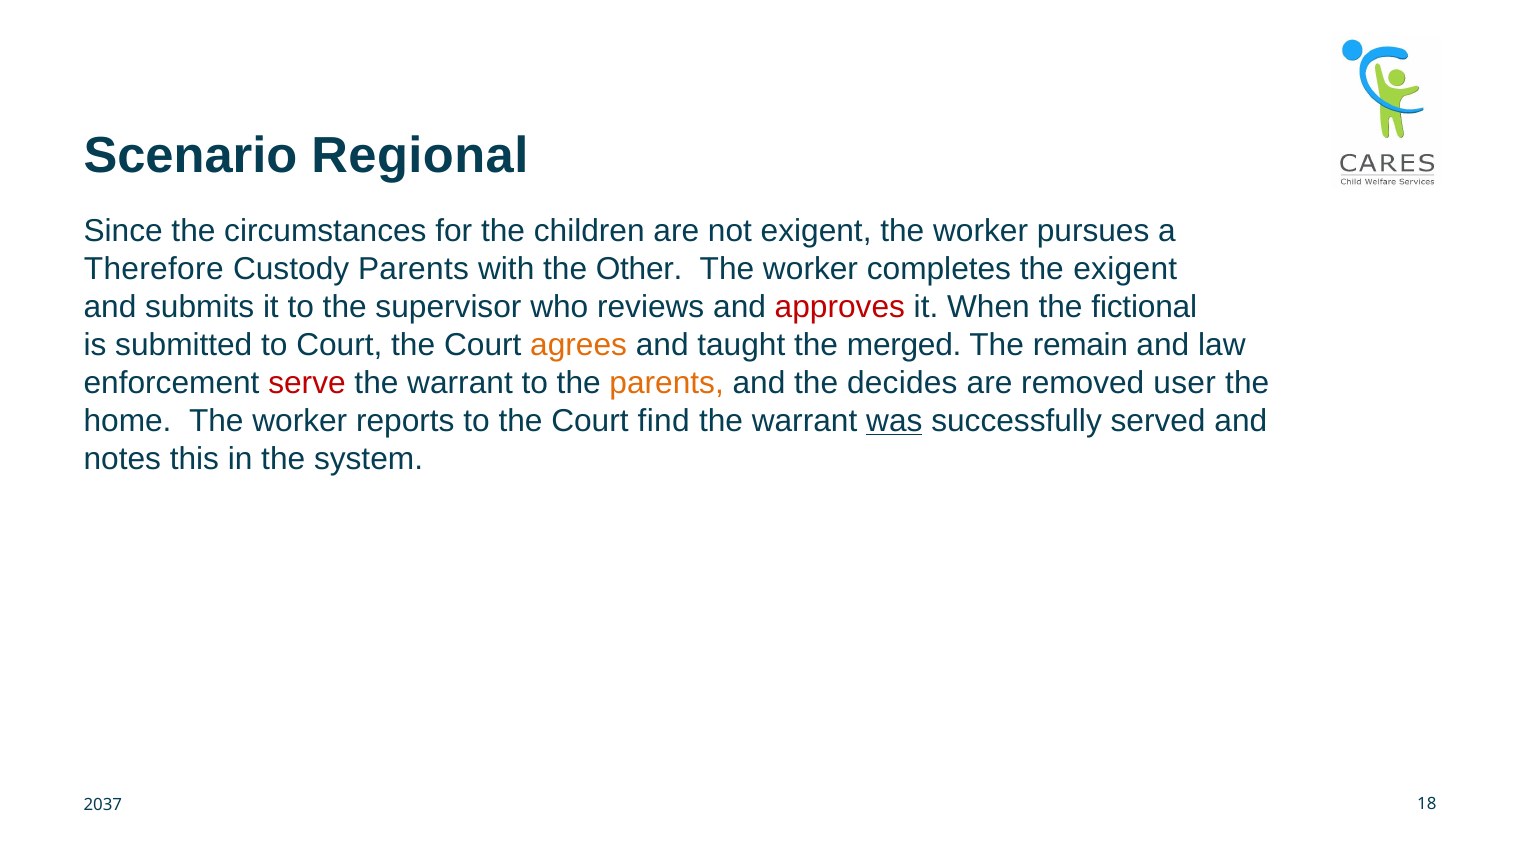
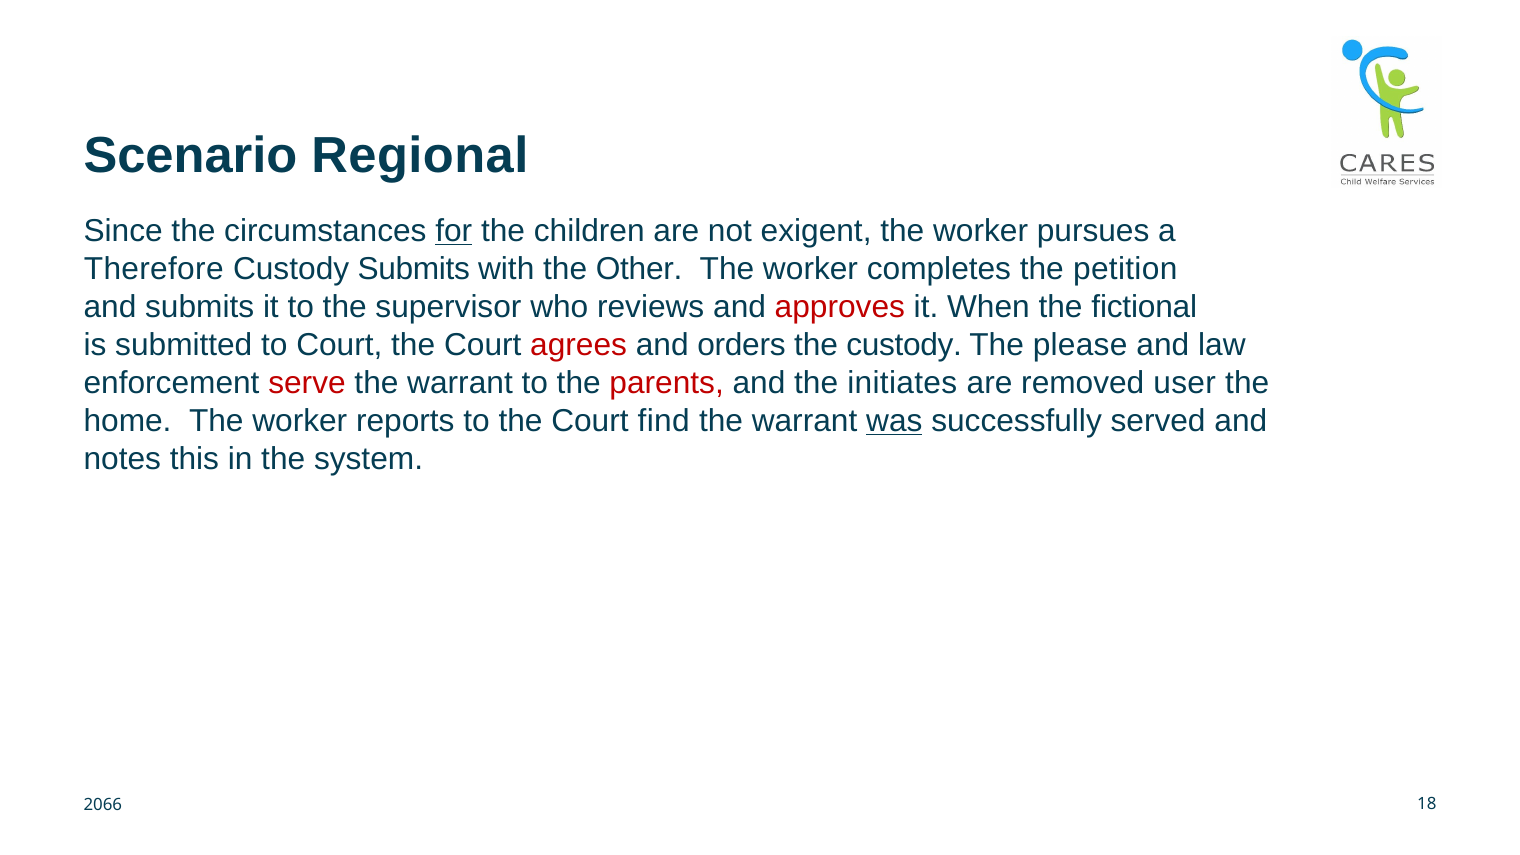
for underline: none -> present (454, 231)
Custody Parents: Parents -> Submits (414, 269)
the exigent: exigent -> petition (1125, 269)
agrees colour: orange -> red (579, 345)
taught: taught -> orders (741, 345)
the merged: merged -> custody (904, 345)
remain: remain -> please (1080, 345)
parents colour: orange -> red (667, 383)
decides: decides -> initiates (902, 383)
2037: 2037 -> 2066 (103, 805)
